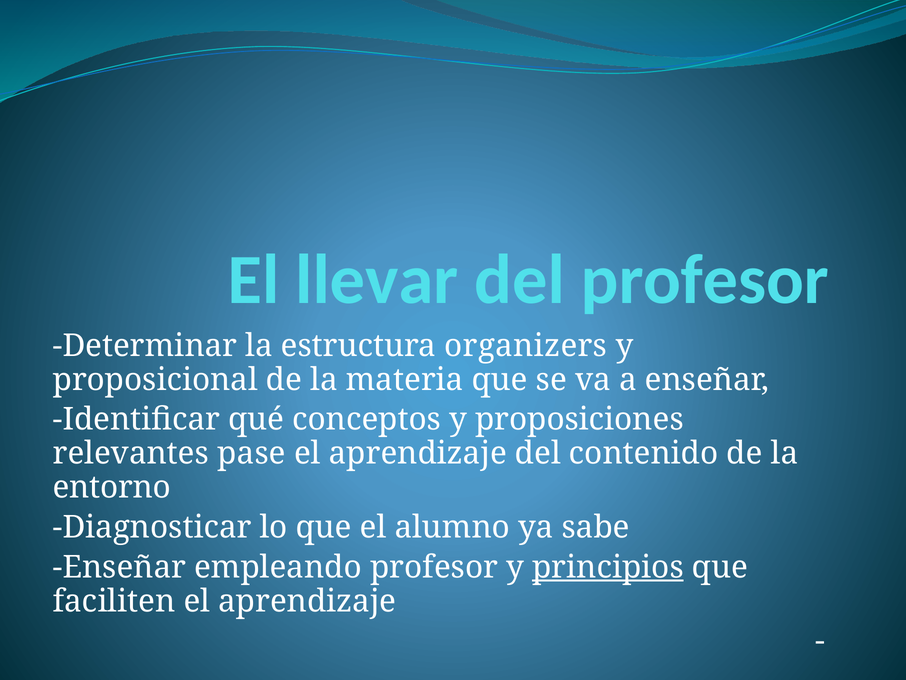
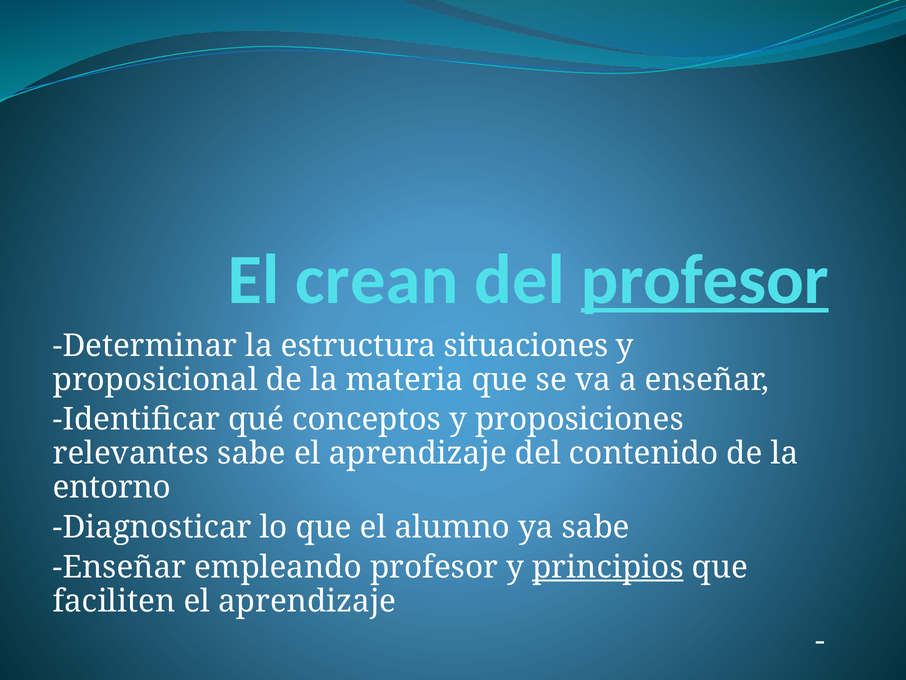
llevar: llevar -> crean (377, 280)
profesor underline: none -> present (705, 280)
organizers: organizers -> situaciones (526, 345)
relevantes pase: pase -> sabe (251, 453)
